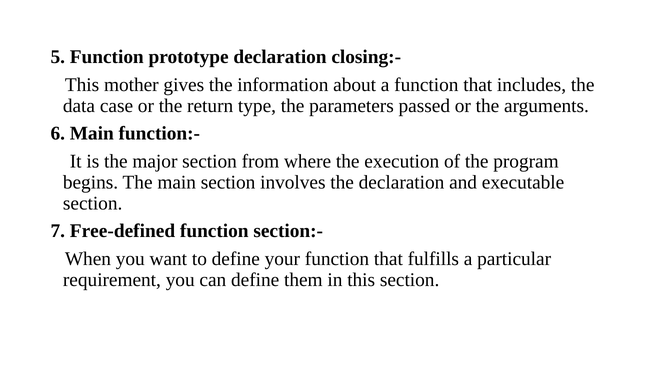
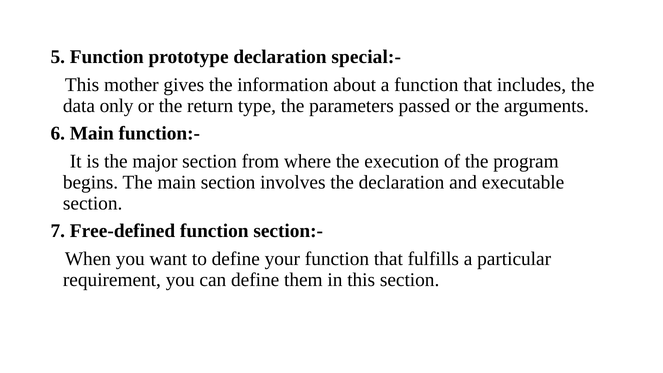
closing:-: closing:- -> special:- (366, 57)
case: case -> only (117, 106)
